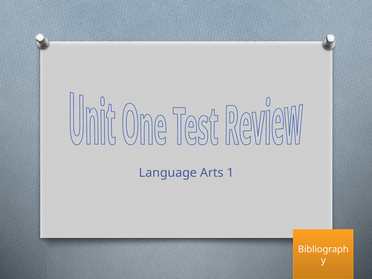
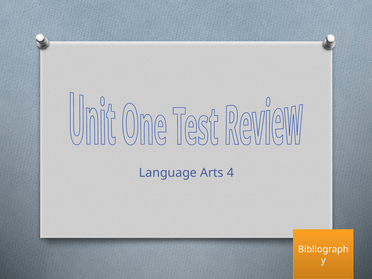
1: 1 -> 4 (230, 173)
